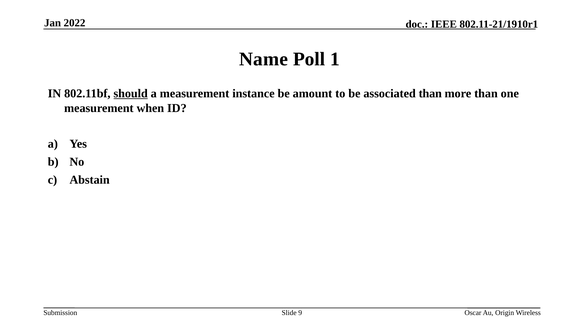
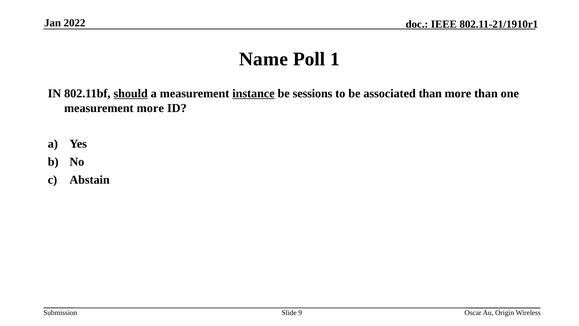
instance underline: none -> present (253, 93)
amount: amount -> sessions (313, 93)
measurement when: when -> more (150, 108)
